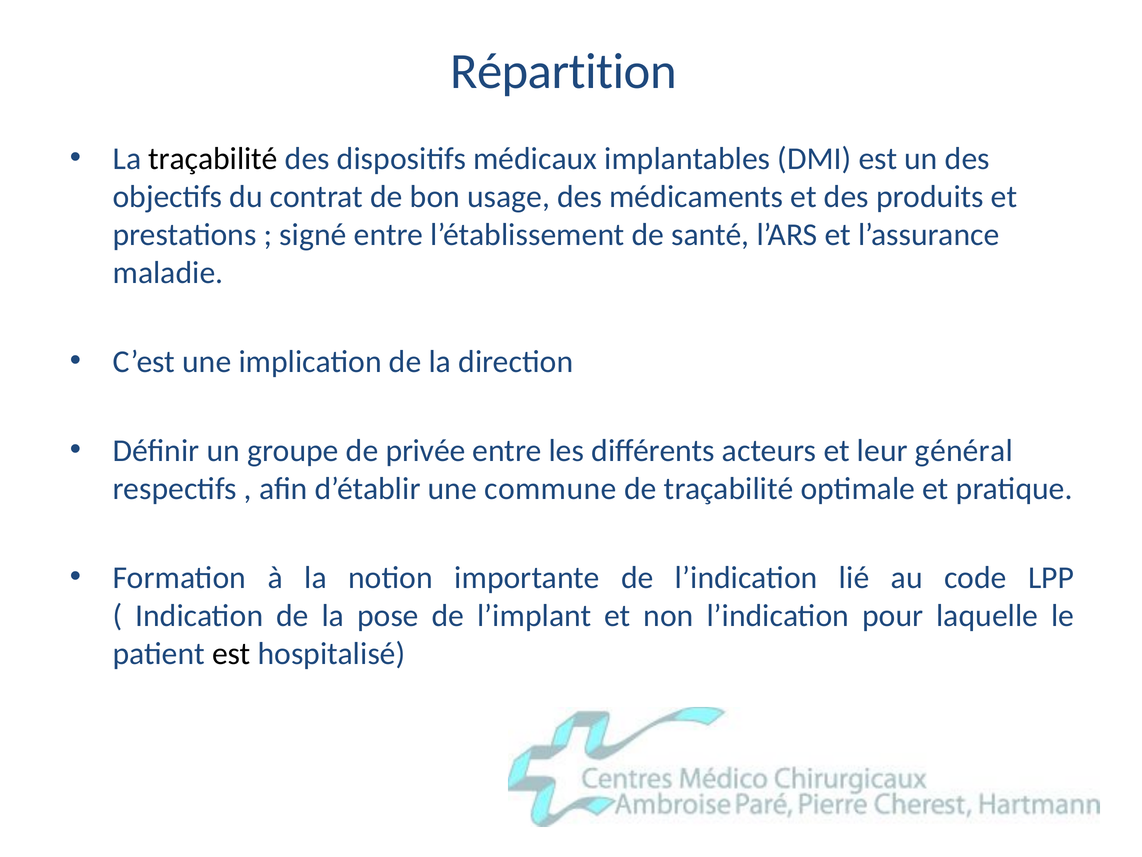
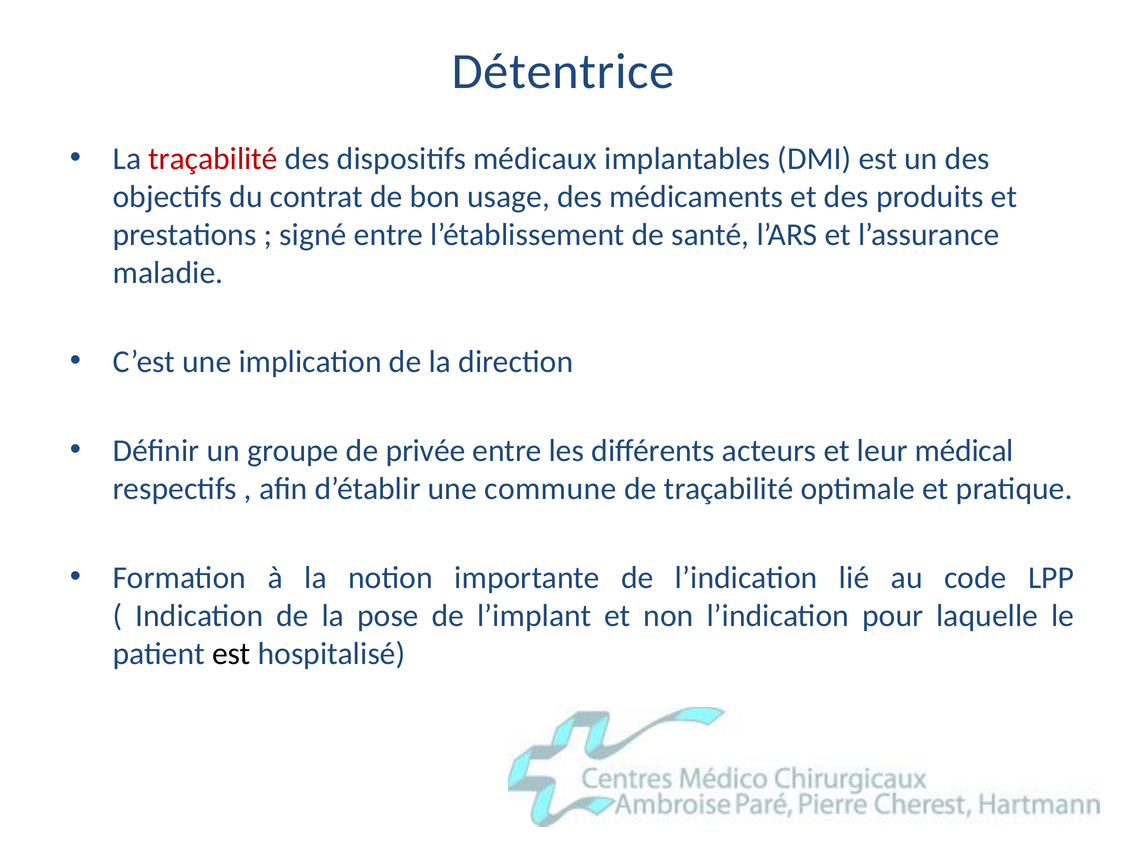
Répartition: Répartition -> Détentrice (563, 72)
traçabilité colour: black -> red (213, 158)
général: général -> médical (964, 450)
